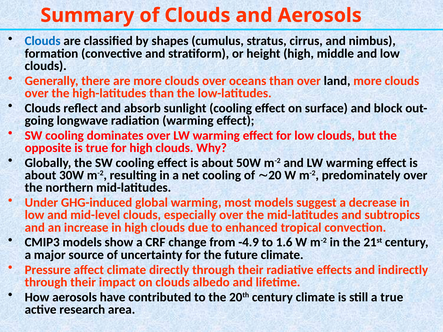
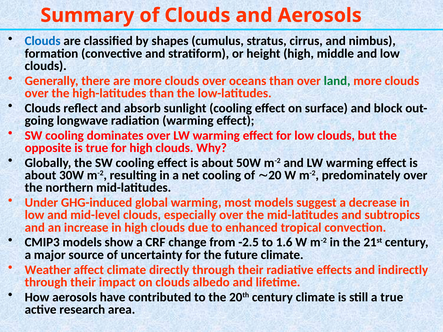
land colour: black -> green (337, 81)
-4.9: -4.9 -> -2.5 (249, 243)
Pressure: Pressure -> Weather (48, 270)
